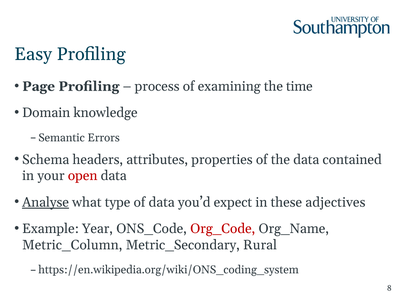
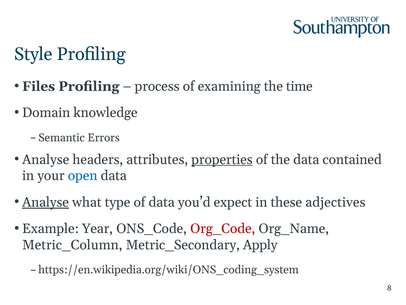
Easy: Easy -> Style (33, 54)
Page: Page -> Files (39, 86)
Schema: Schema -> Analyse (46, 159)
properties underline: none -> present (222, 159)
open colour: red -> blue (83, 176)
Rural: Rural -> Apply (260, 245)
